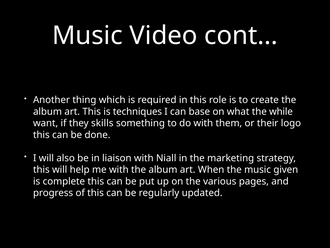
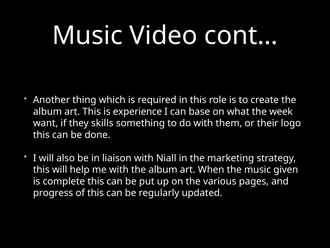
techniques: techniques -> experience (137, 111)
while: while -> week (281, 111)
